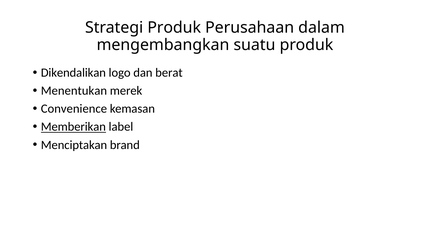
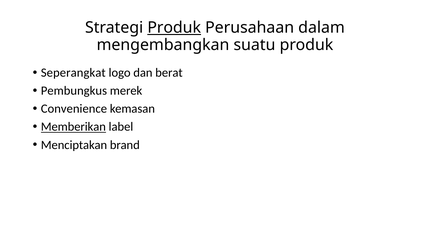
Produk underline: none -> present (174, 28)
Dikendalikan: Dikendalikan -> Seperangkat (73, 73)
Menentukan: Menentukan -> Pembungkus (74, 91)
